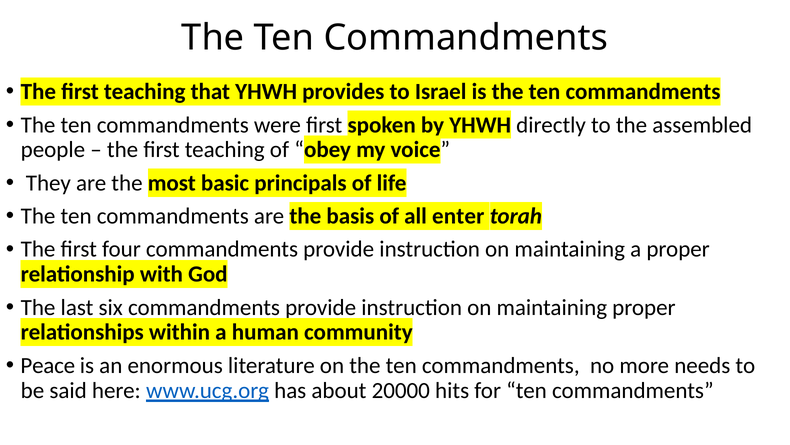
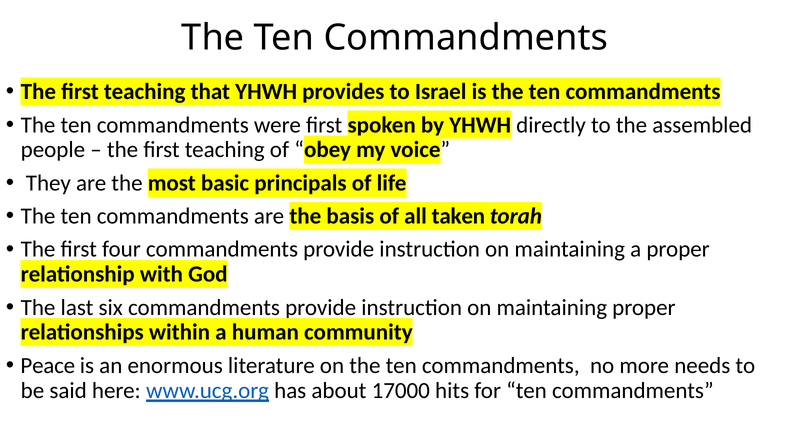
enter: enter -> taken (458, 216)
20000: 20000 -> 17000 (401, 390)
